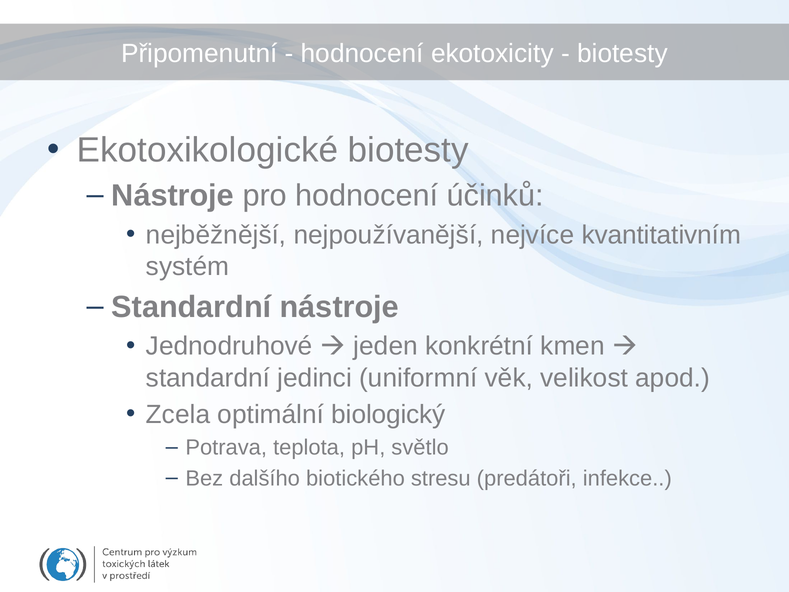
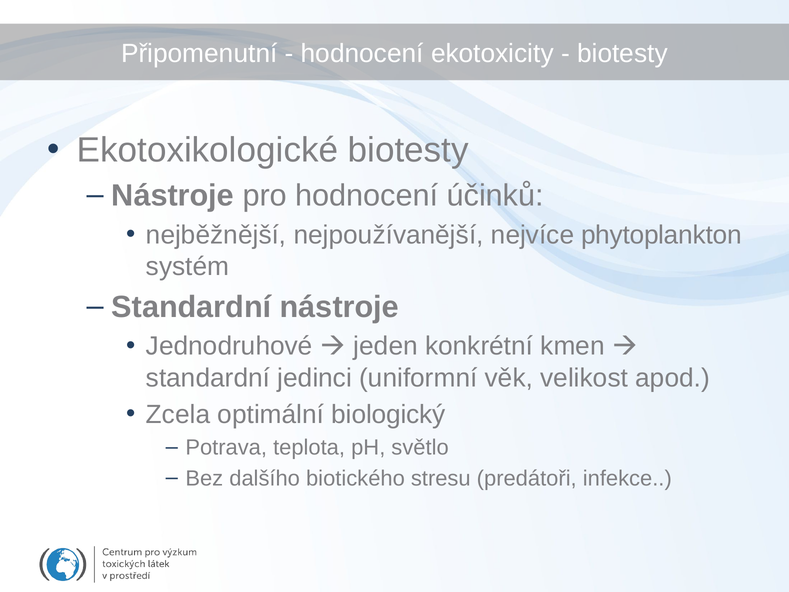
kvantitativním: kvantitativním -> phytoplankton (661, 235)
